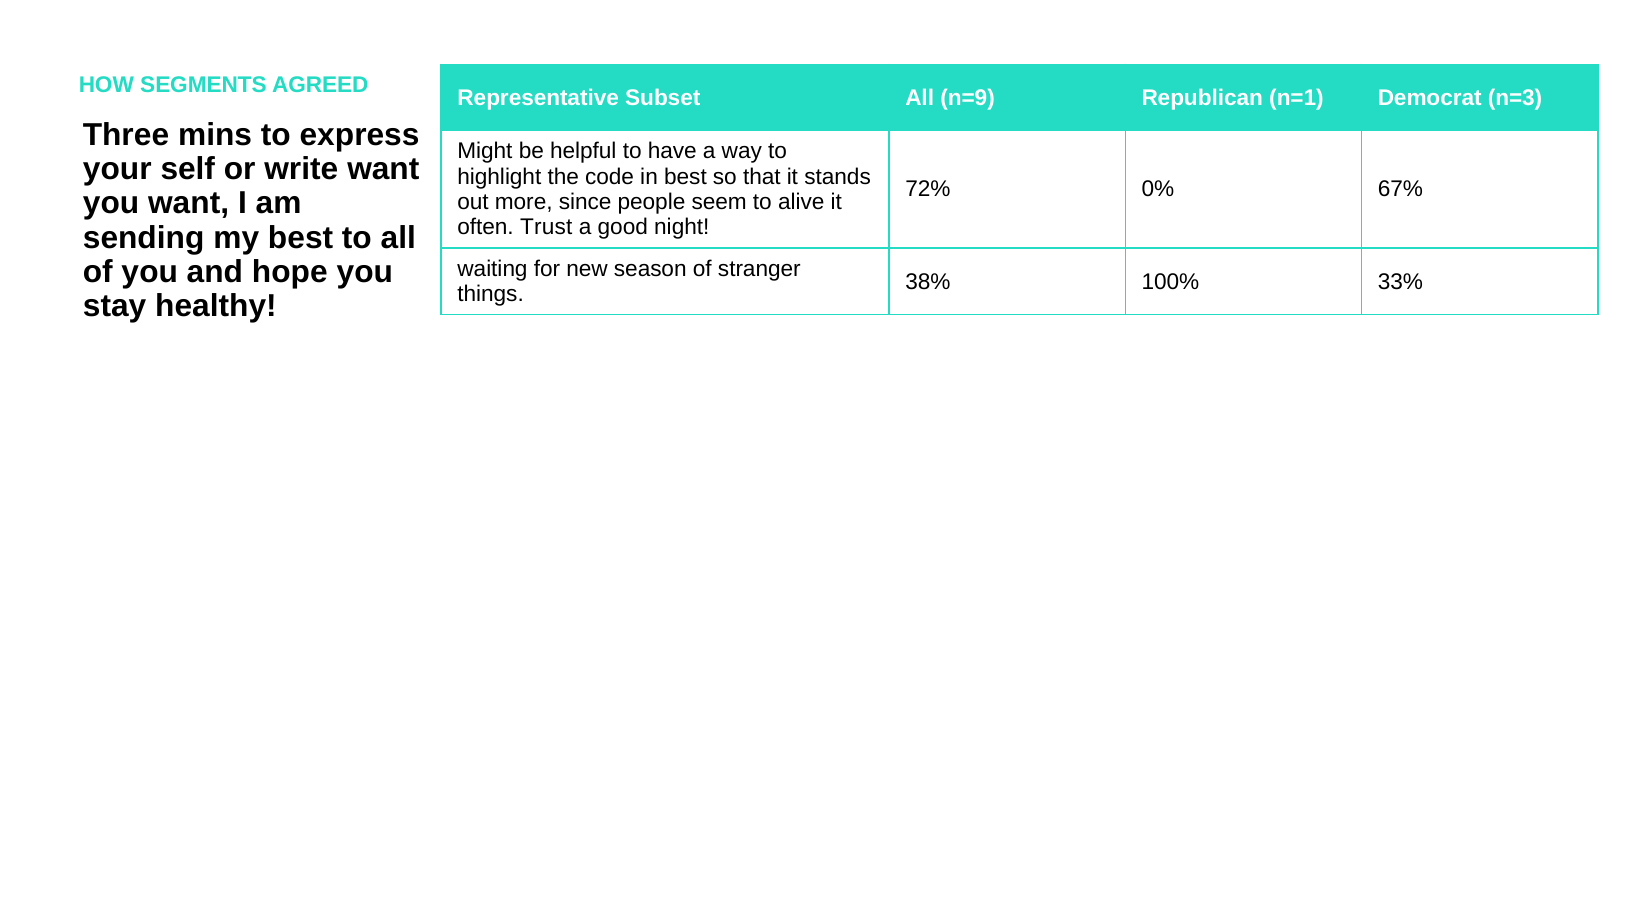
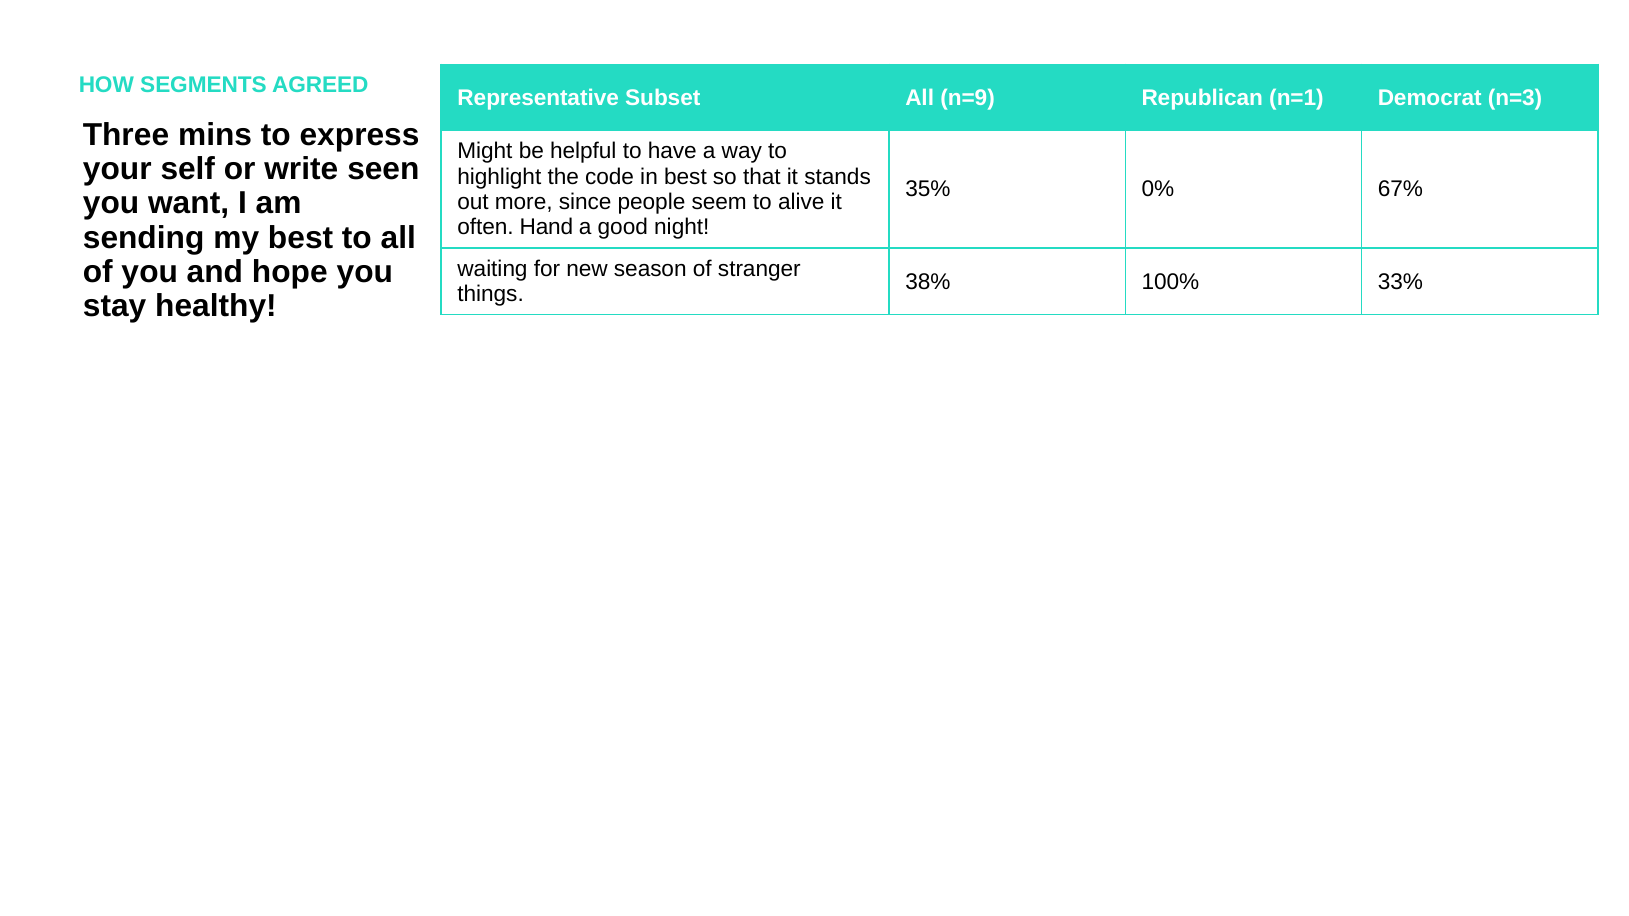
write want: want -> seen (383, 169)
72%: 72% -> 35% (928, 189)
Trust: Trust -> Hand (546, 227)
